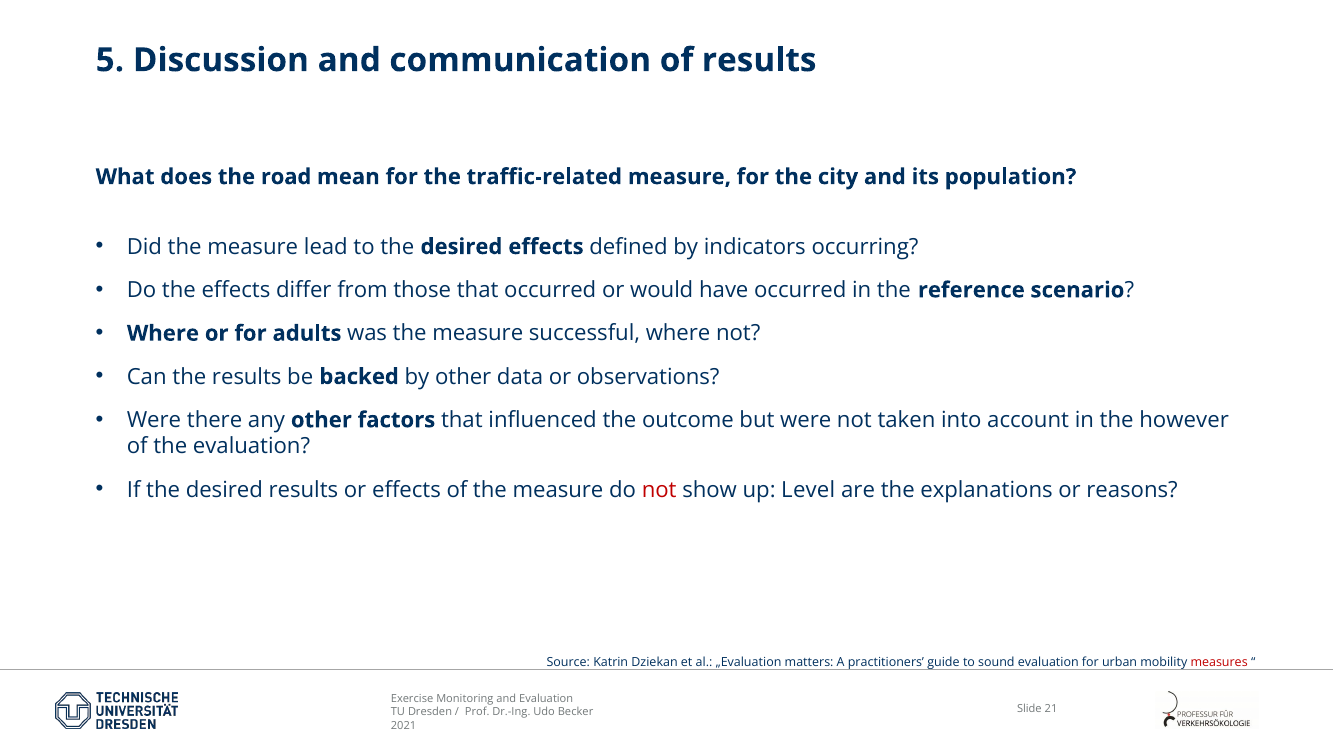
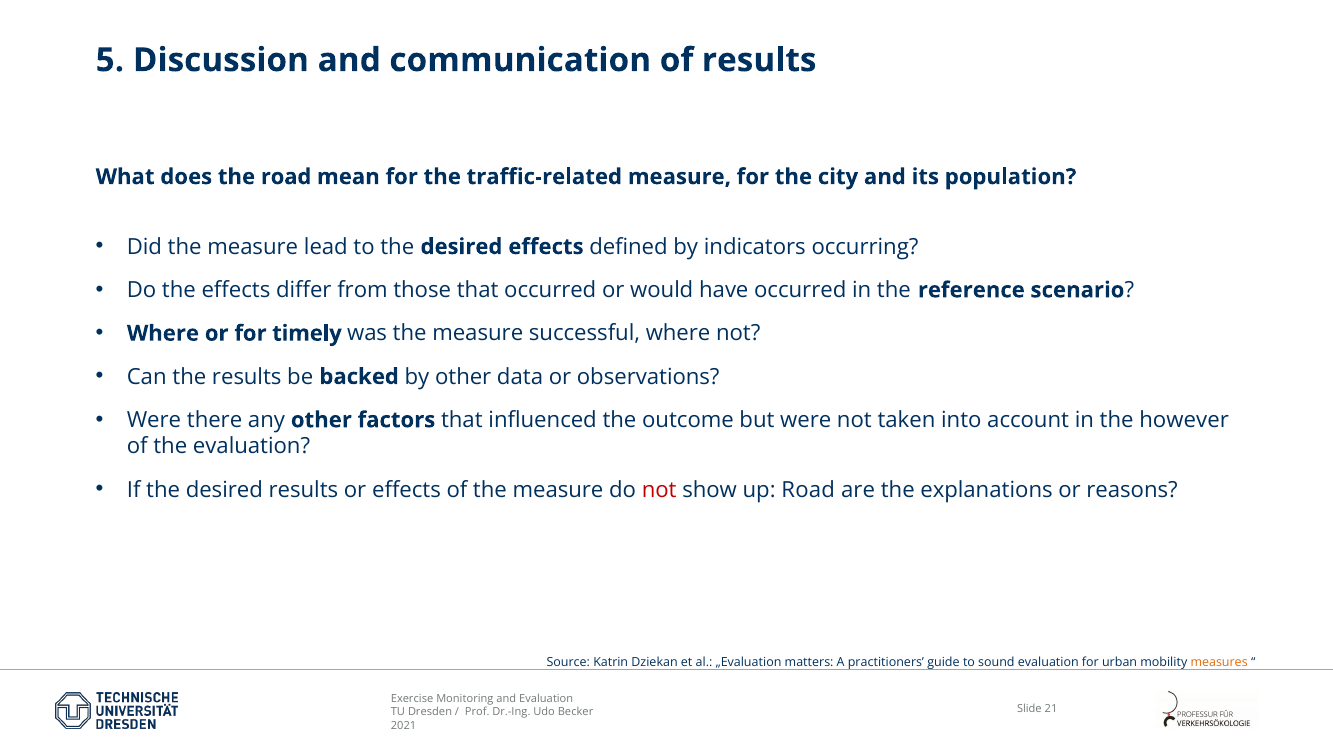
adults: adults -> timely (307, 333)
up Level: Level -> Road (808, 490)
measures colour: red -> orange (1219, 662)
